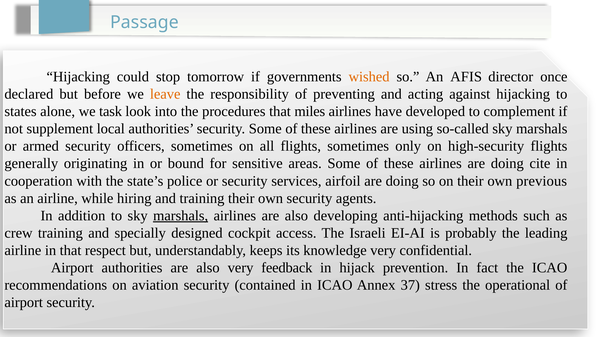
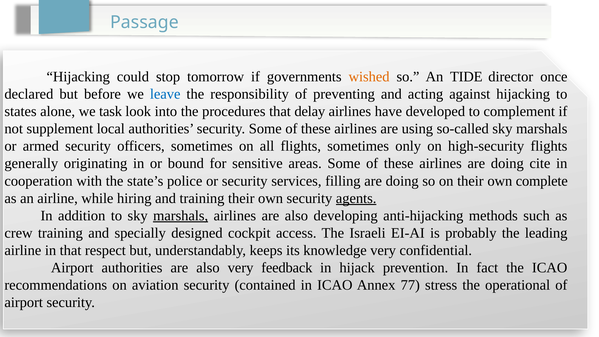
AFIS: AFIS -> TIDE (466, 77)
leave colour: orange -> blue (165, 94)
miles: miles -> delay (310, 111)
airfoil: airfoil -> filling (343, 181)
previous: previous -> complete (542, 181)
agents underline: none -> present (356, 198)
37: 37 -> 77 (410, 285)
